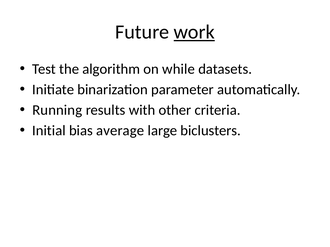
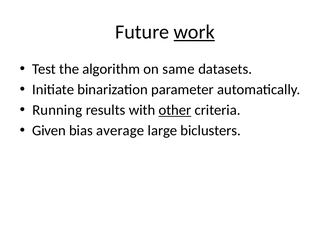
while: while -> same (179, 69)
other underline: none -> present (175, 110)
Initial: Initial -> Given (49, 131)
